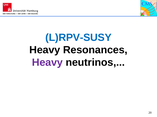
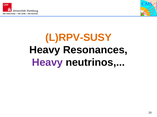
L)RPV-SUSY colour: blue -> orange (78, 38)
